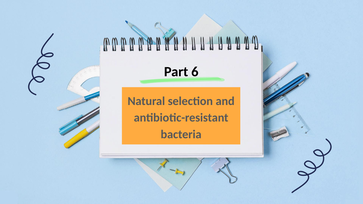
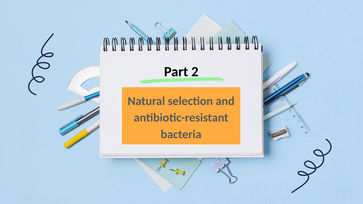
6: 6 -> 2 (195, 72)
